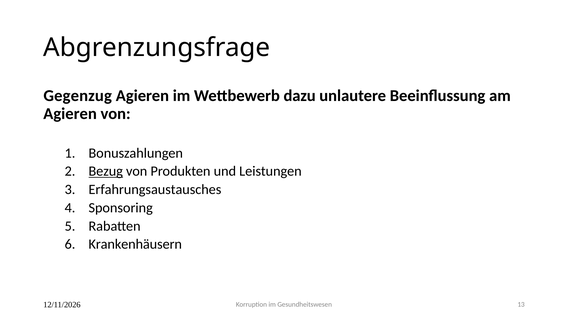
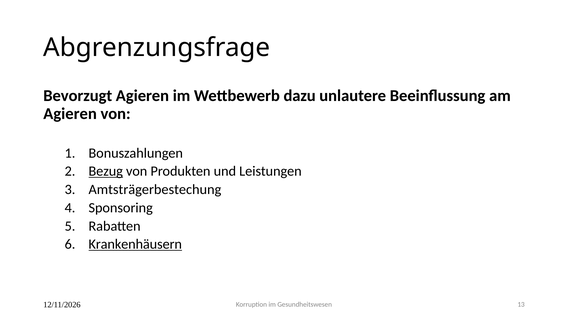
Gegenzug: Gegenzug -> Bevorzugt (78, 96)
Erfahrungsaustausches: Erfahrungsaustausches -> Amtsträgerbestechung (155, 190)
Krankenhäusern underline: none -> present (135, 245)
